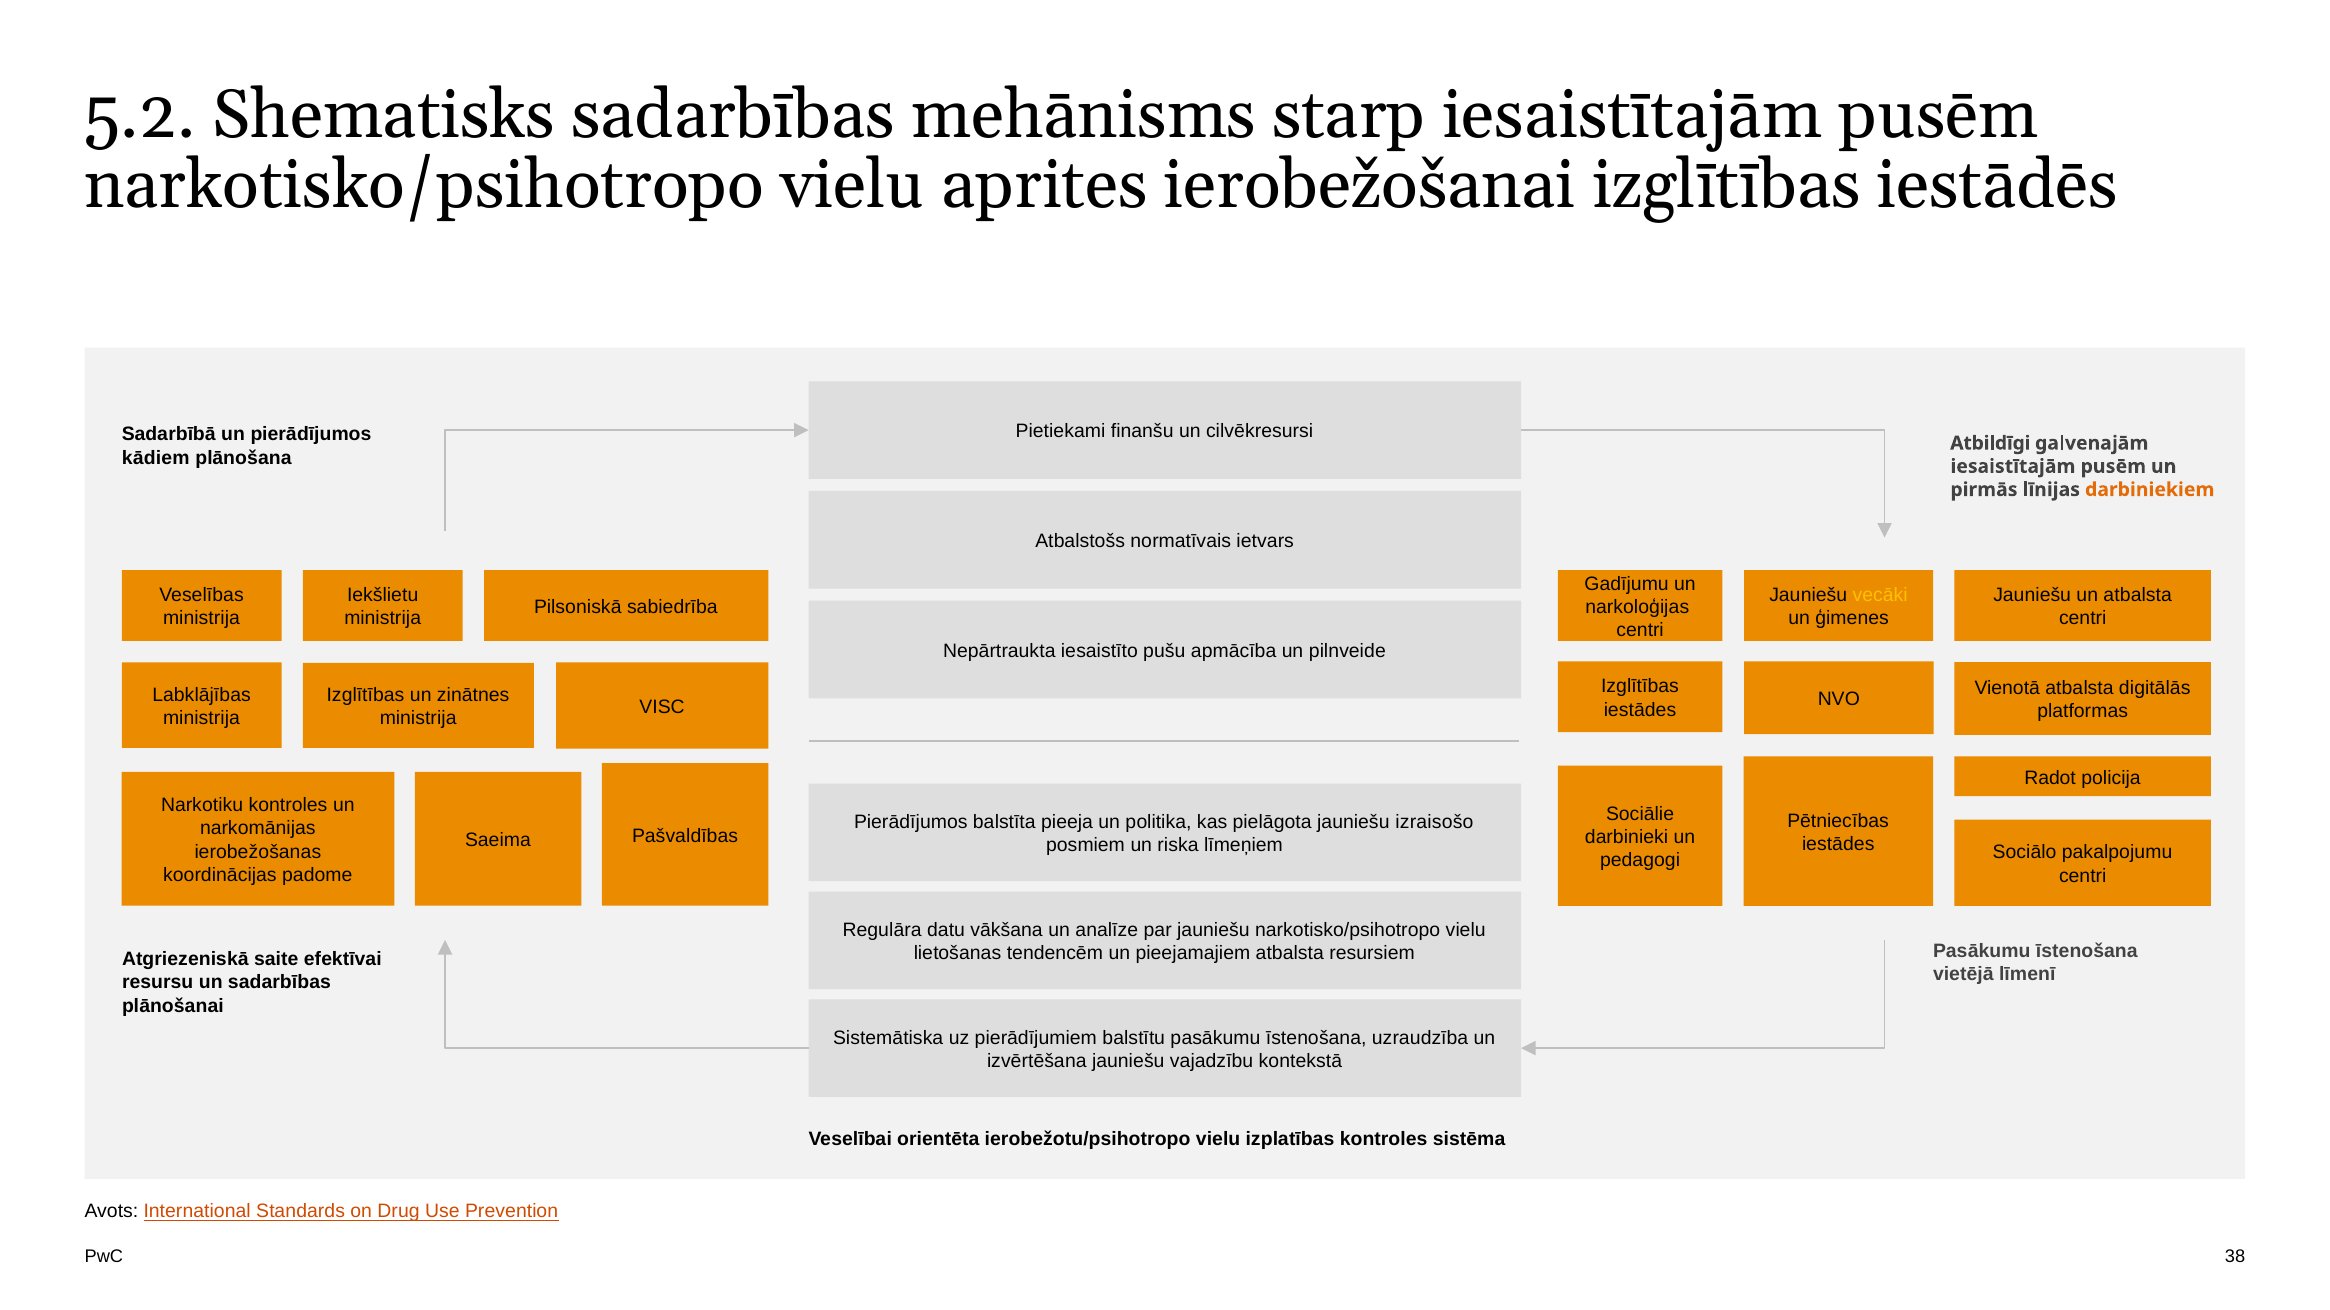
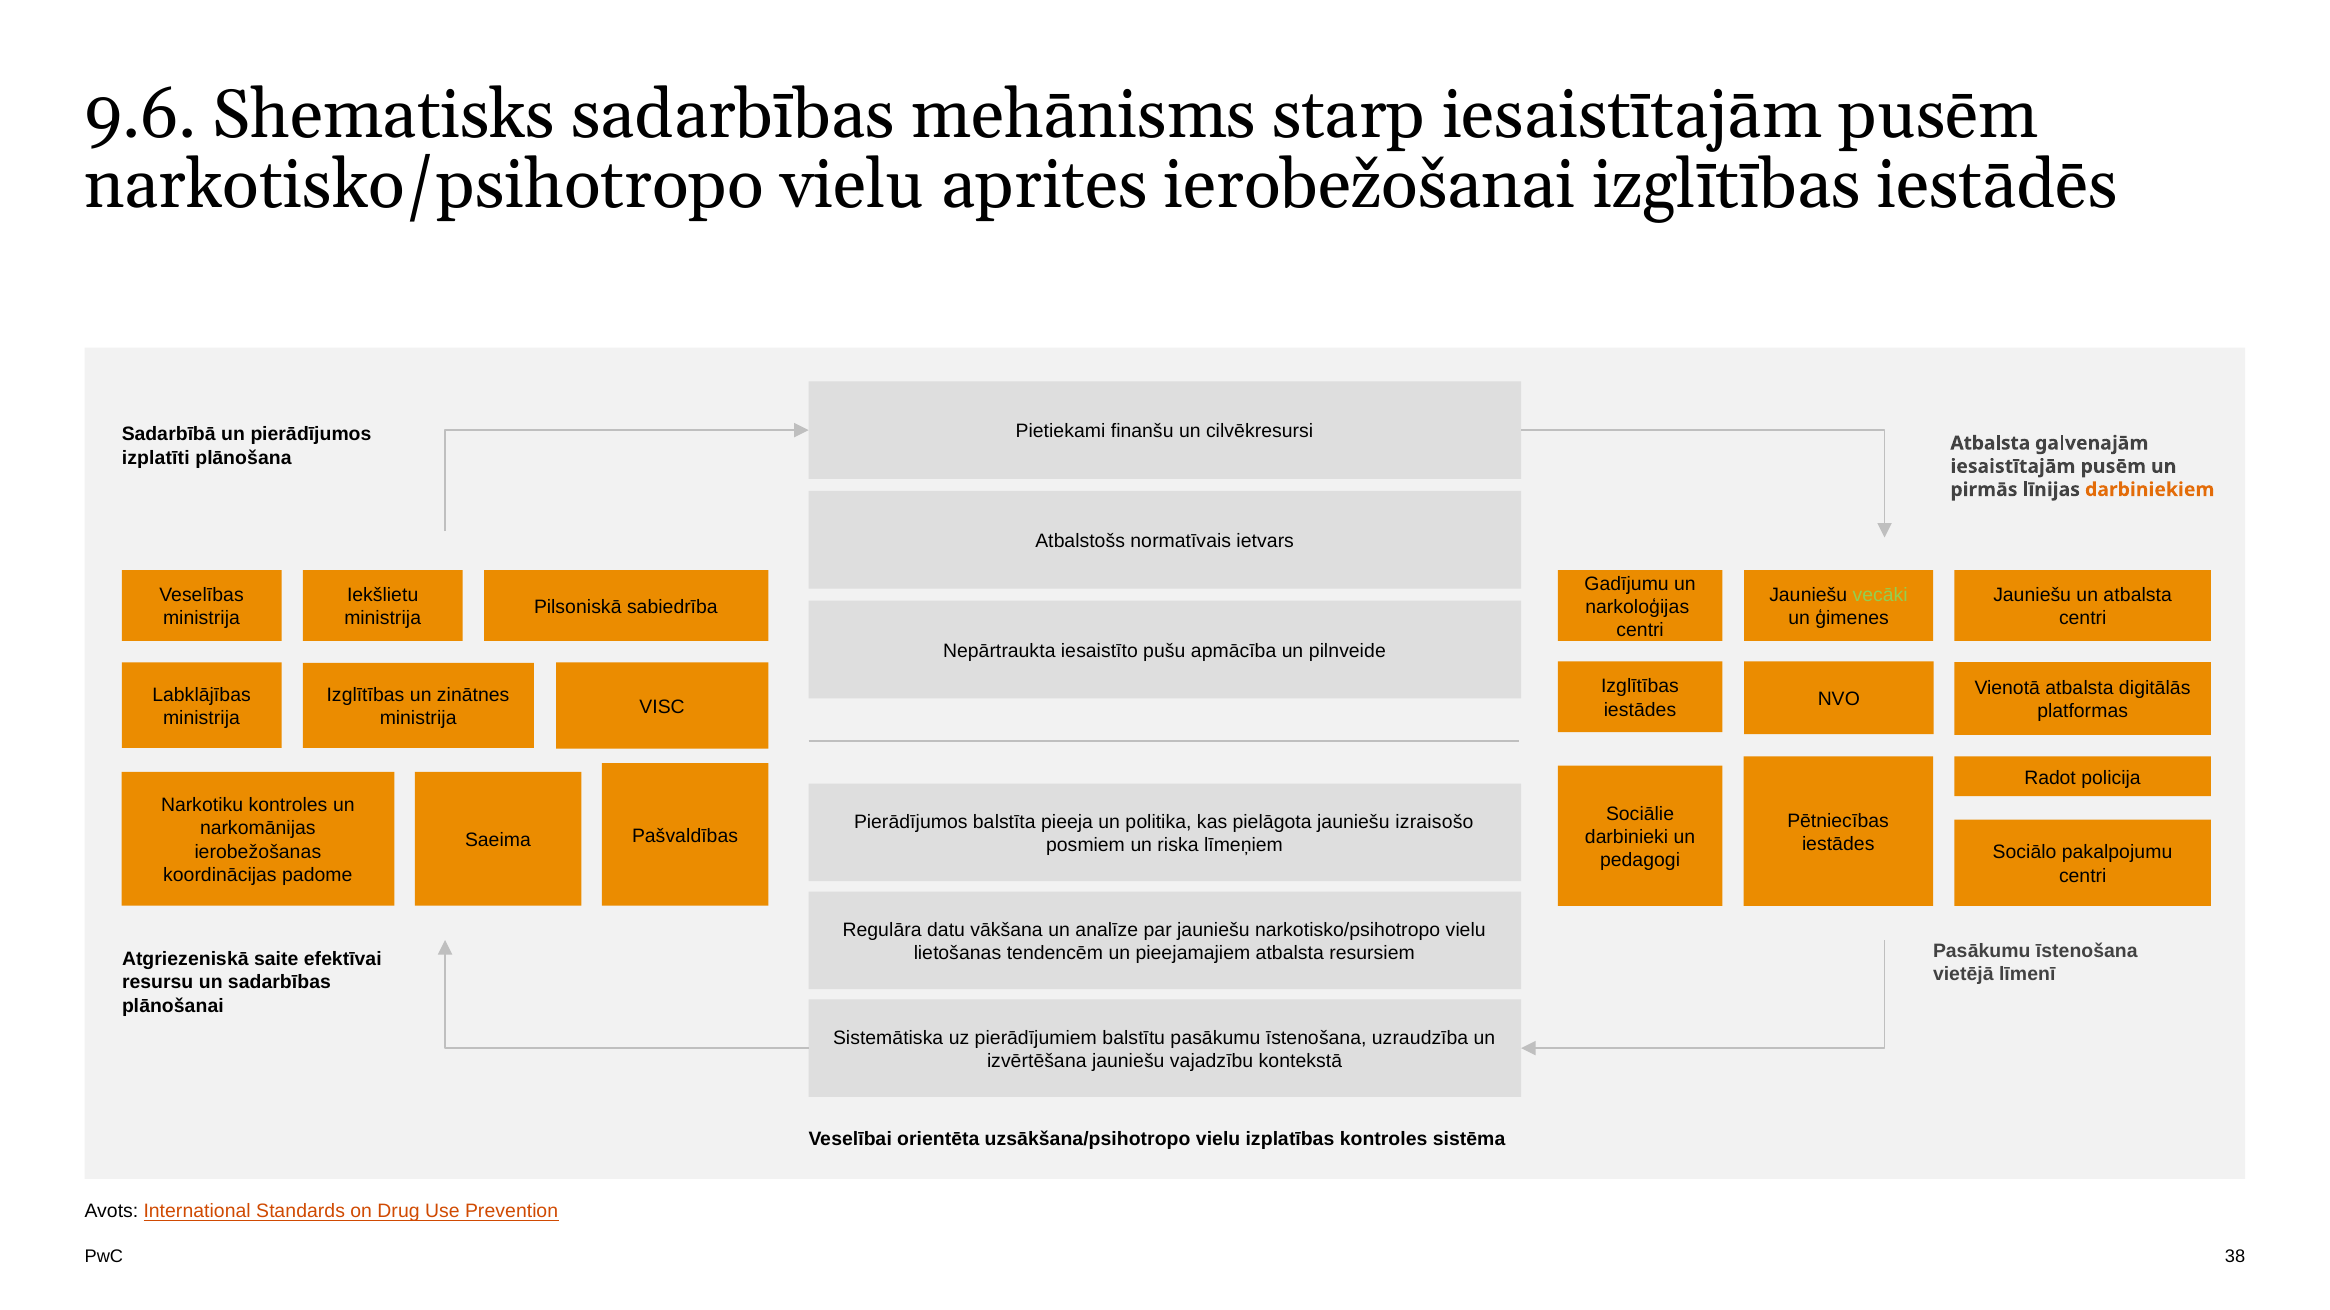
5.2: 5.2 -> 9.6 (141, 116)
kādiem: kādiem -> izplatīti (156, 458)
plānošana Atbildīgi: Atbildīgi -> Atbalsta (1990, 443)
vecāki colour: yellow -> light green (1880, 596)
ierobežotu/psihotropo: ierobežotu/psihotropo -> uzsākšana/psihotropo (1088, 1140)
